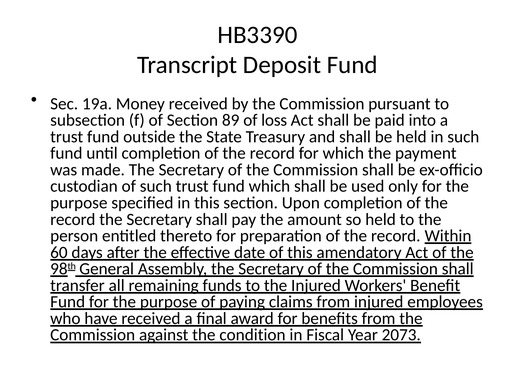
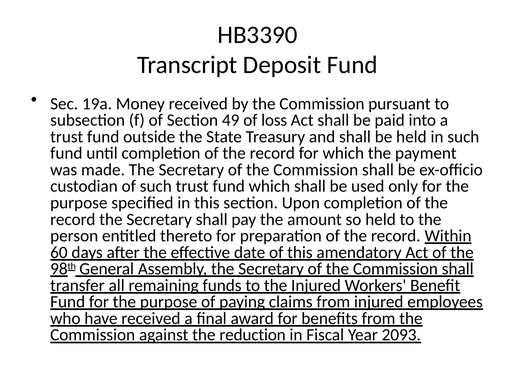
89: 89 -> 49 (231, 120)
condition: condition -> reduction (253, 334)
2073: 2073 -> 2093 (401, 334)
